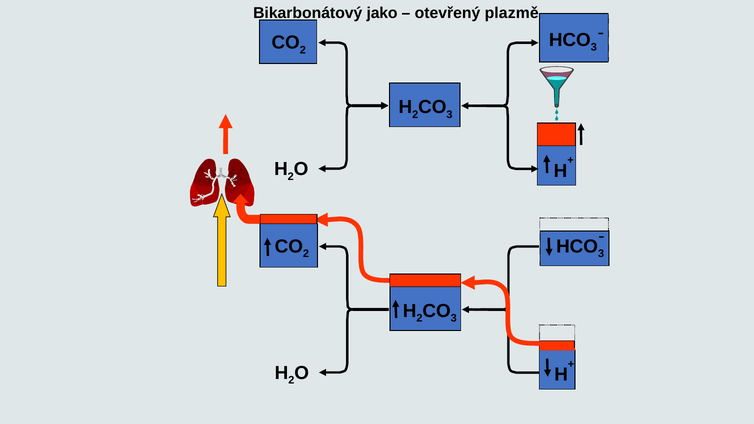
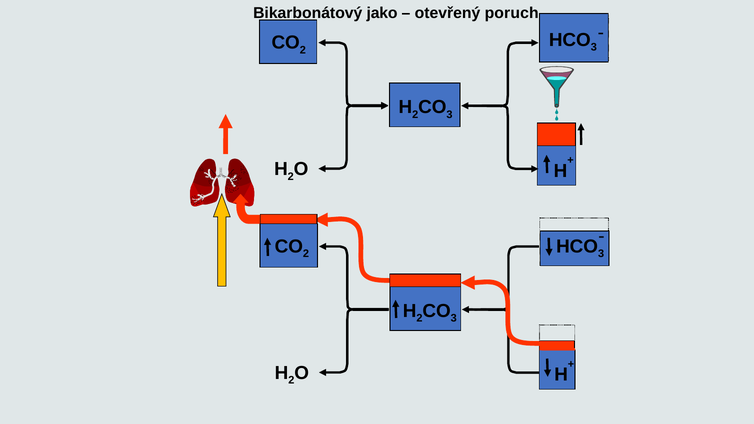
plazmě: plazmě -> poruch (512, 13)
